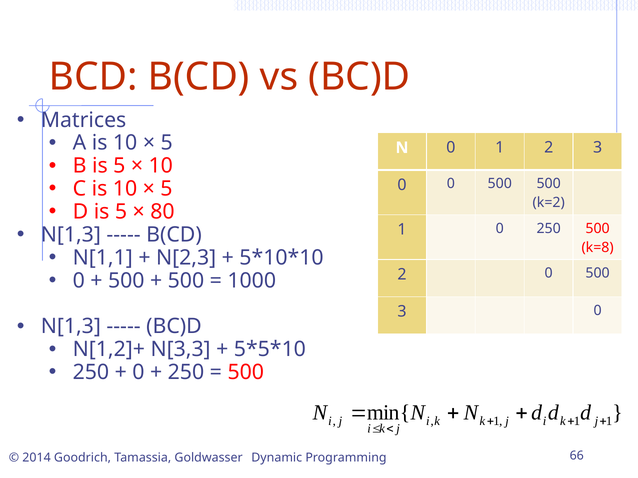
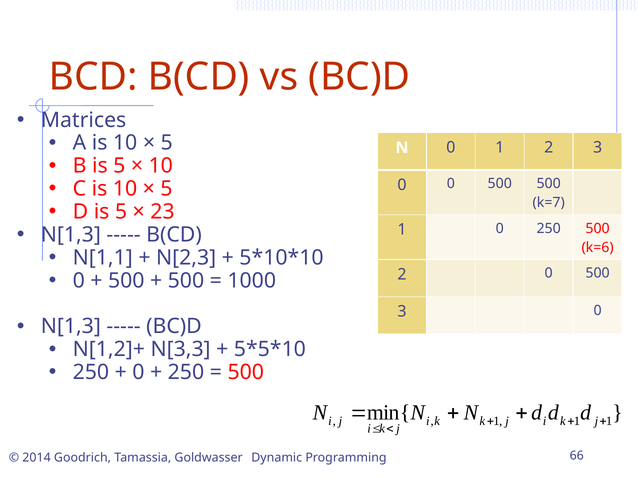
k=2: k=2 -> k=7 (549, 203)
80: 80 -> 23 (162, 212)
k=8: k=8 -> k=6 (598, 248)
